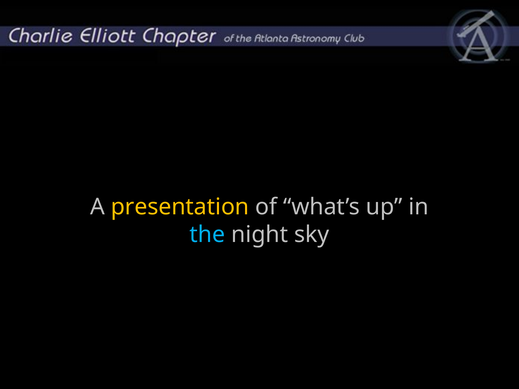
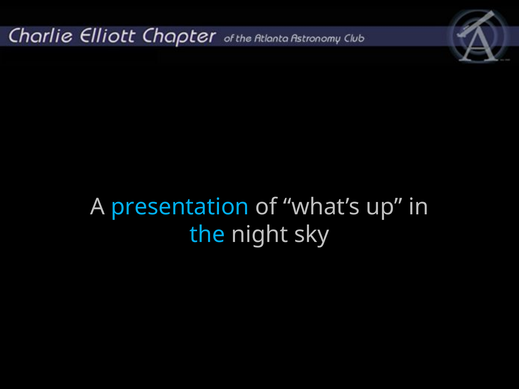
presentation colour: yellow -> light blue (180, 207)
